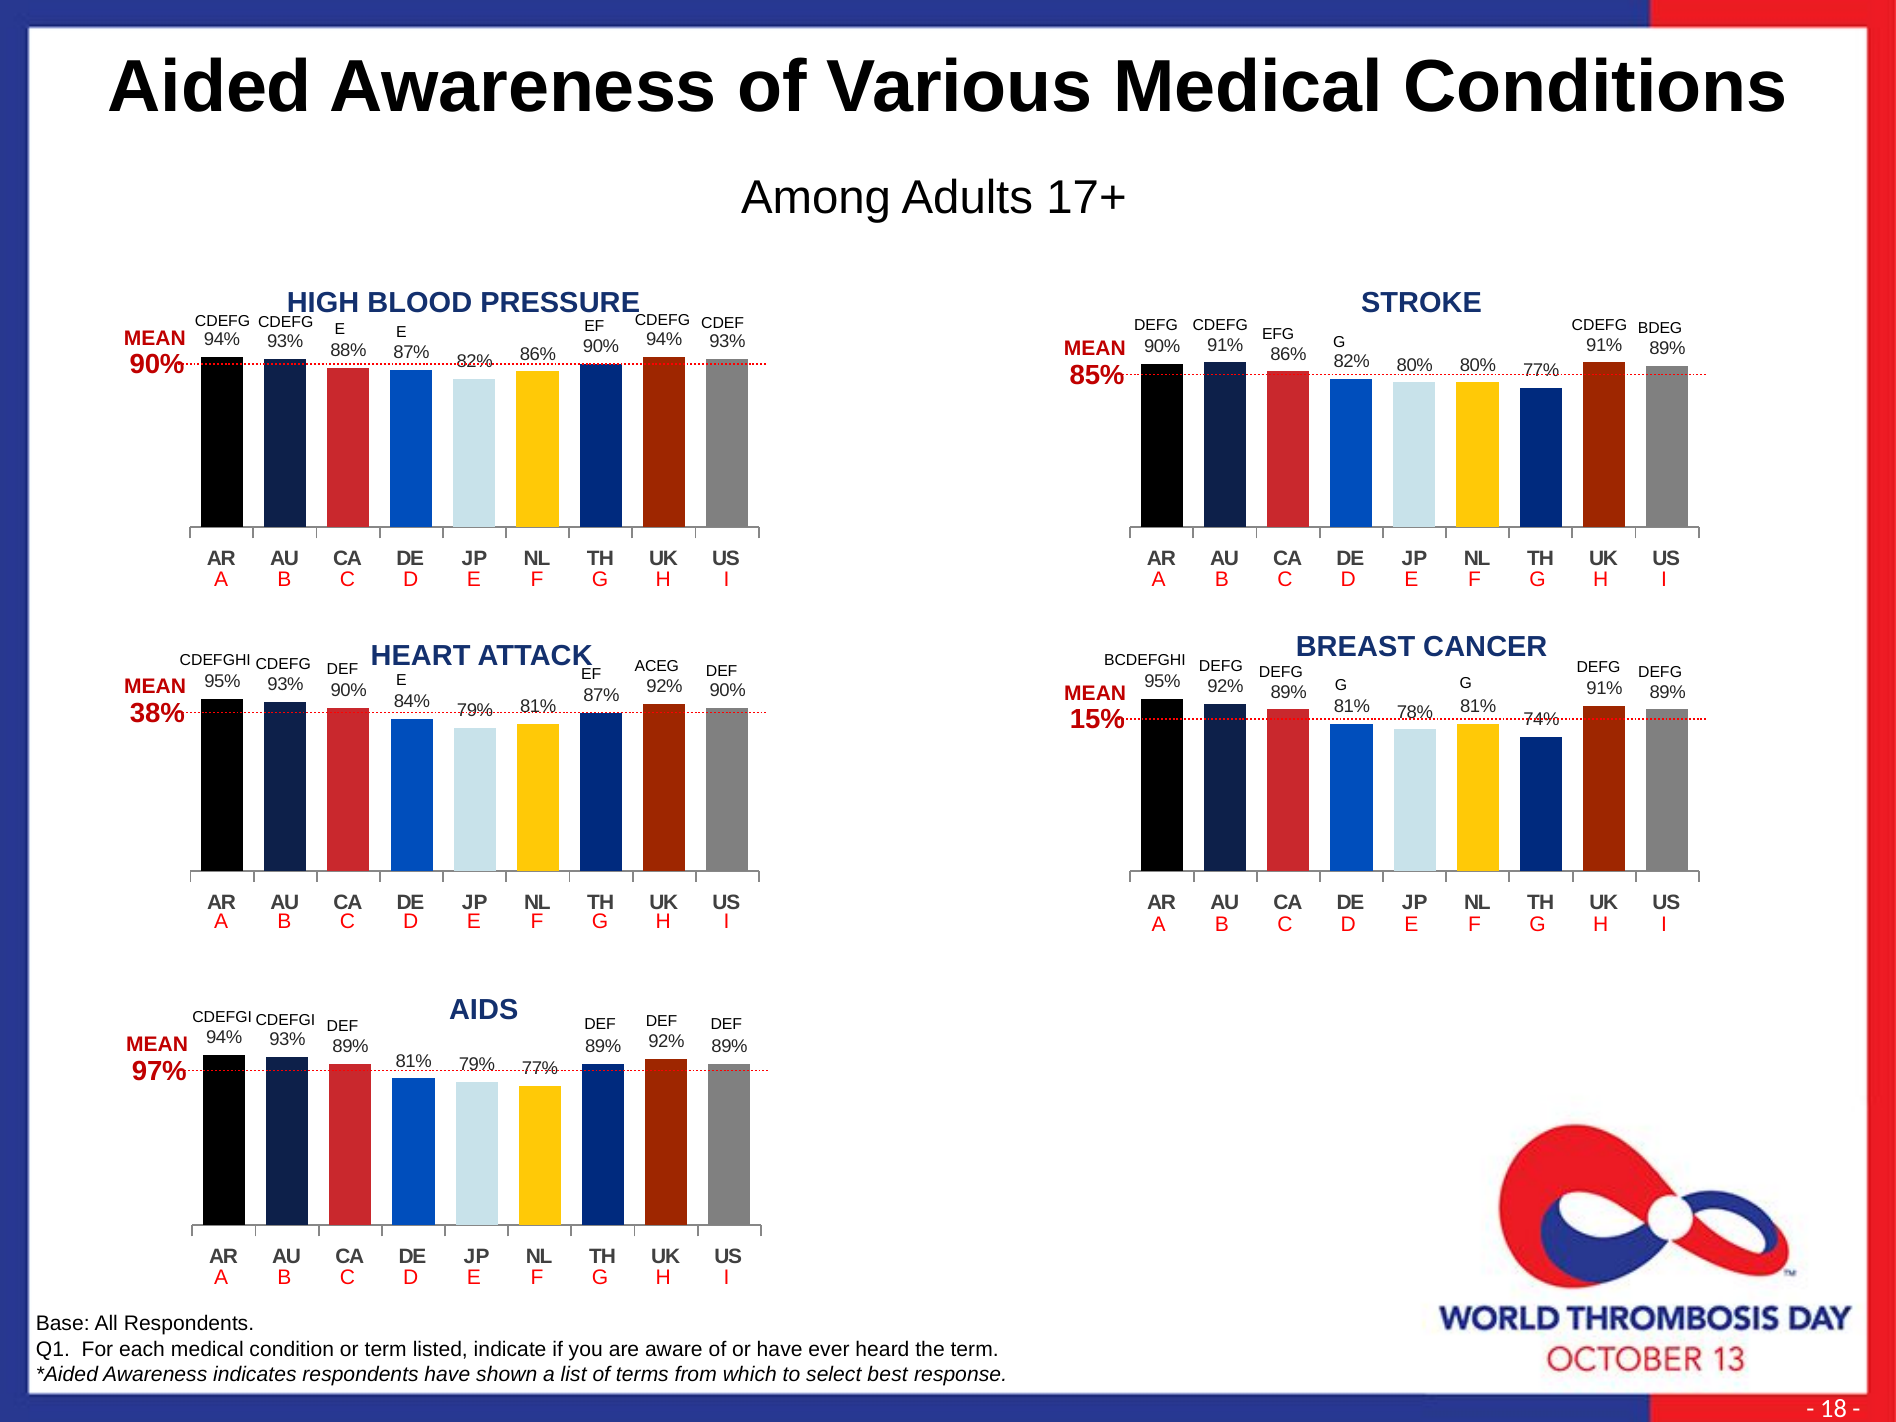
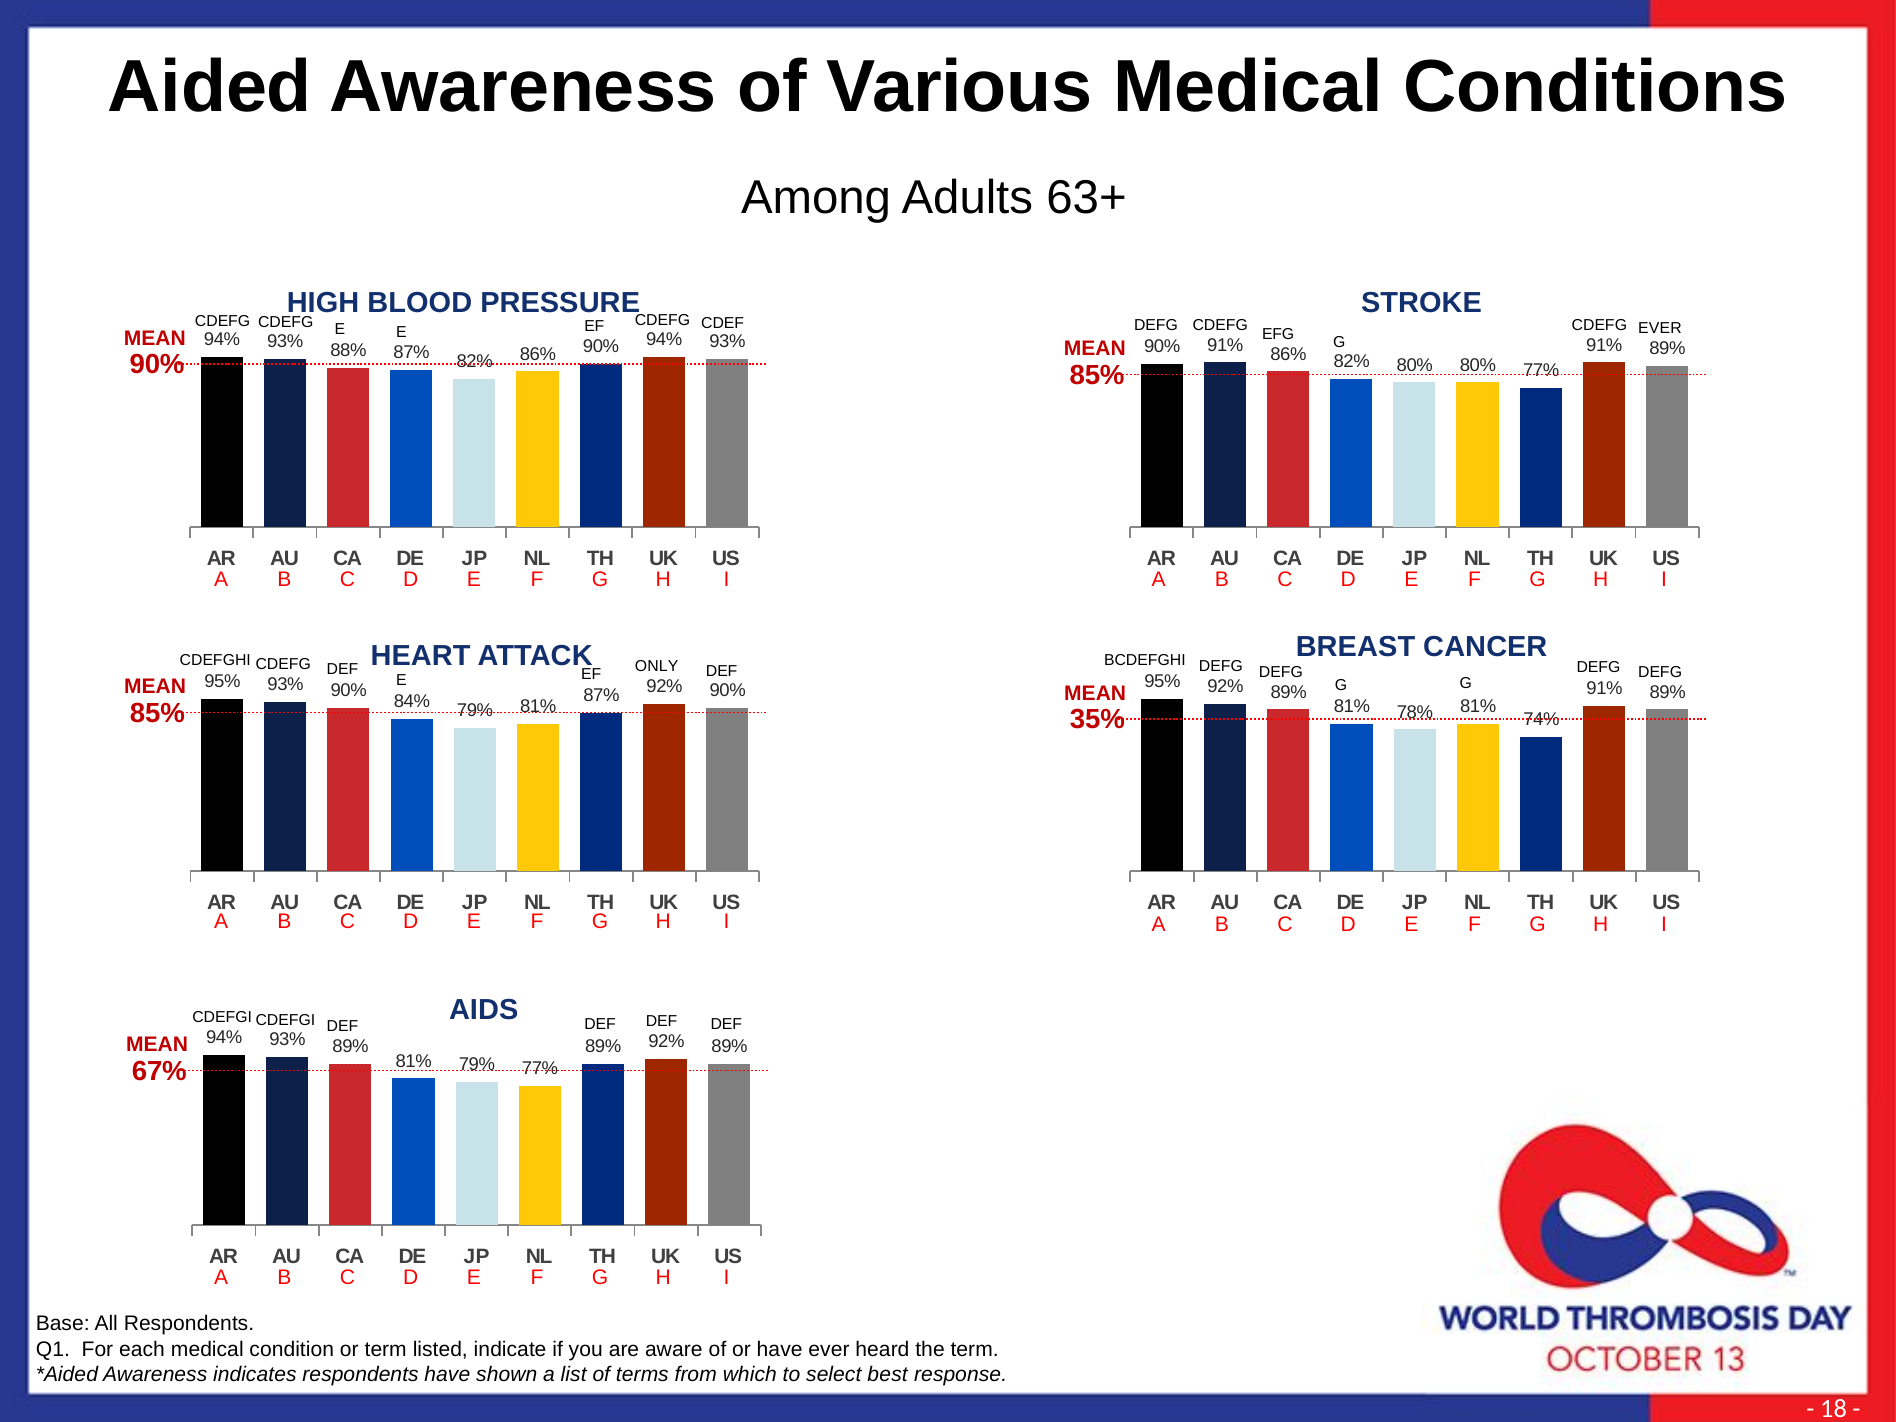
17+: 17+ -> 63+ (1086, 198)
CDEFG BDEG: BDEG -> EVER (1660, 328)
ACEG: ACEG -> ONLY (657, 666)
38%: 38% -> 85% (157, 713)
15%: 15% -> 35% (1097, 720)
97%: 97% -> 67% (159, 1071)
